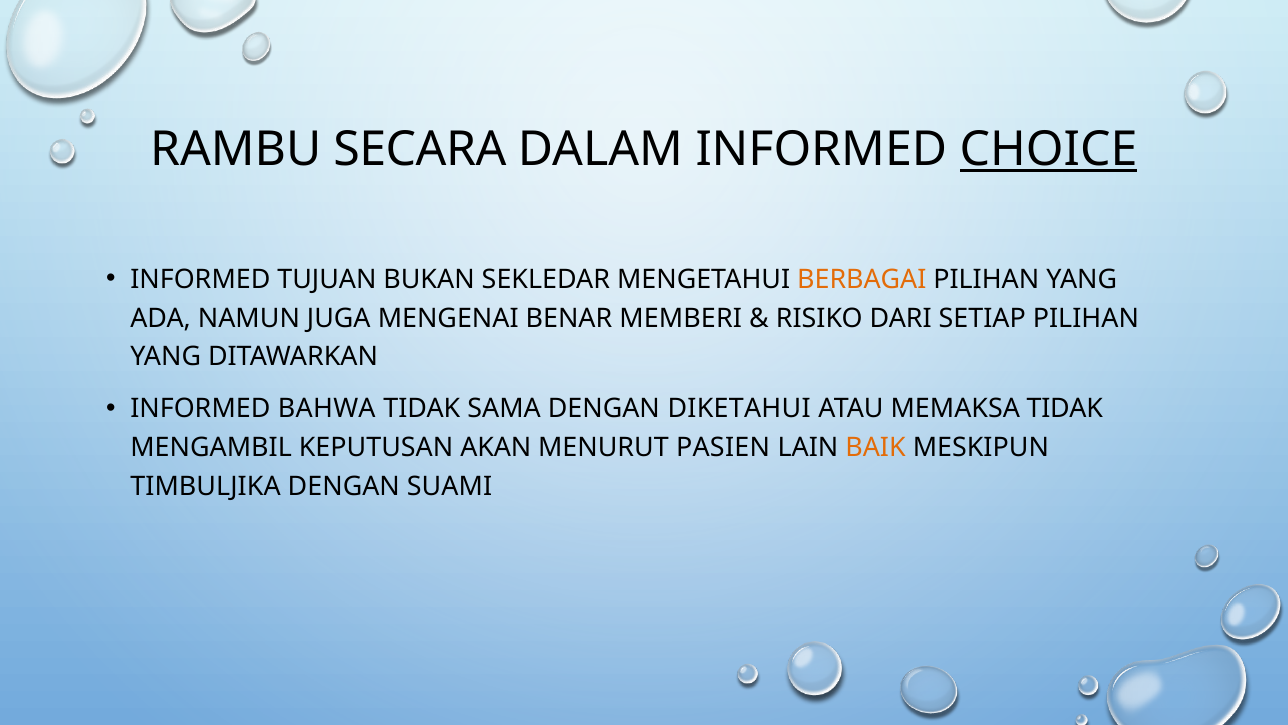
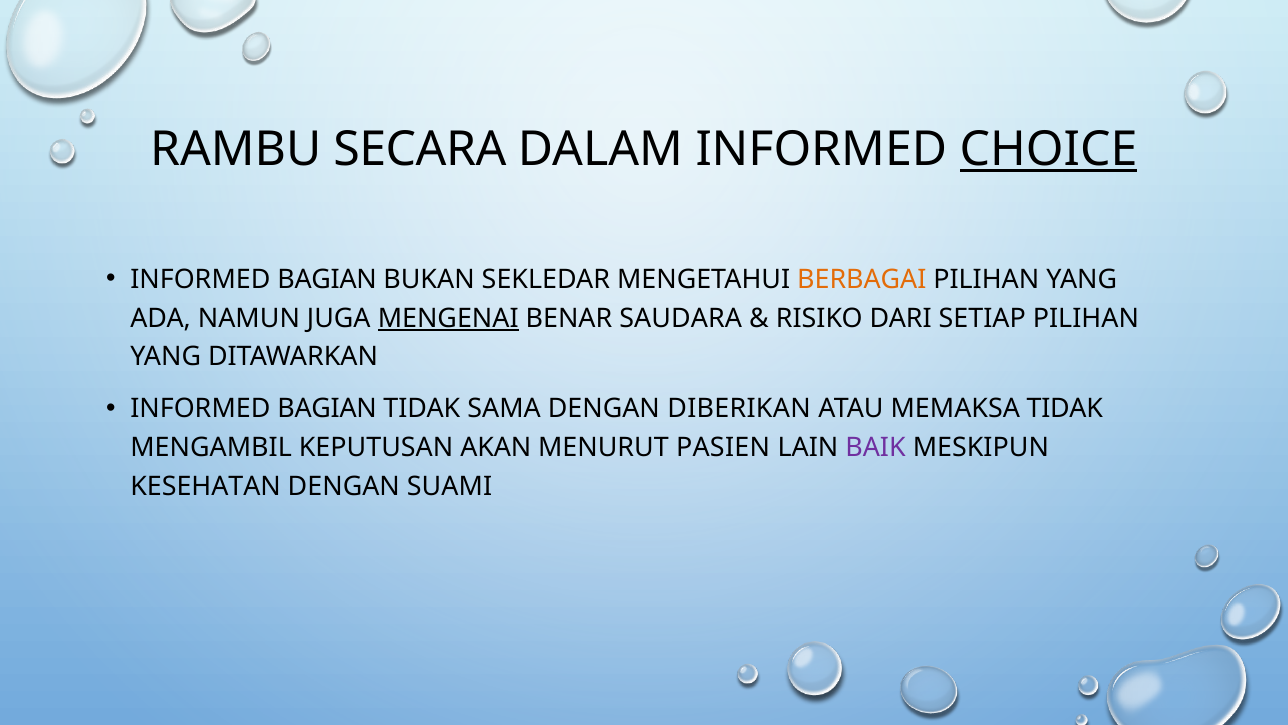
TUJUAN: TUJUAN -> BAGIAN (327, 279)
MENGENAI underline: none -> present (448, 318)
MEMBERI: MEMBERI -> SAUDARA (681, 318)
BAHWA: BAHWA -> BAGIAN (327, 409)
DIKETAHUI: DIKETAHUI -> DIBERIKAN (739, 409)
BAIK colour: orange -> purple (876, 447)
TIMBULJIKA: TIMBULJIKA -> KESEHATAN (206, 486)
